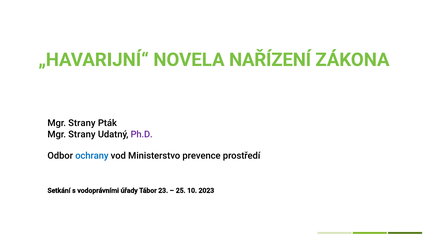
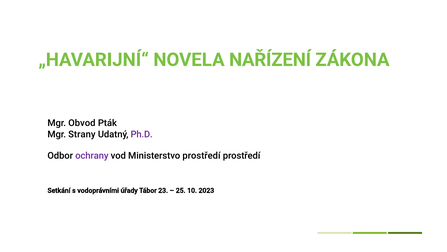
Strany: Strany -> Obvod (82, 123)
ochrany colour: blue -> purple (92, 155)
Ministerstvo prevence: prevence -> prostředí (201, 155)
